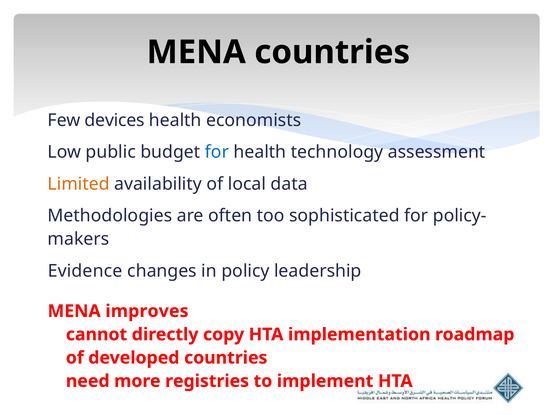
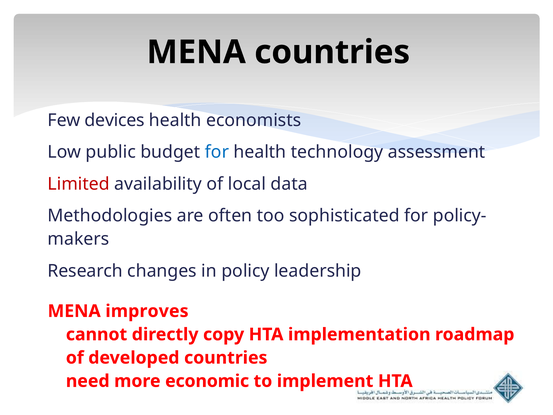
Limited colour: orange -> red (79, 184)
Evidence: Evidence -> Research (85, 271)
registries: registries -> economic (207, 381)
